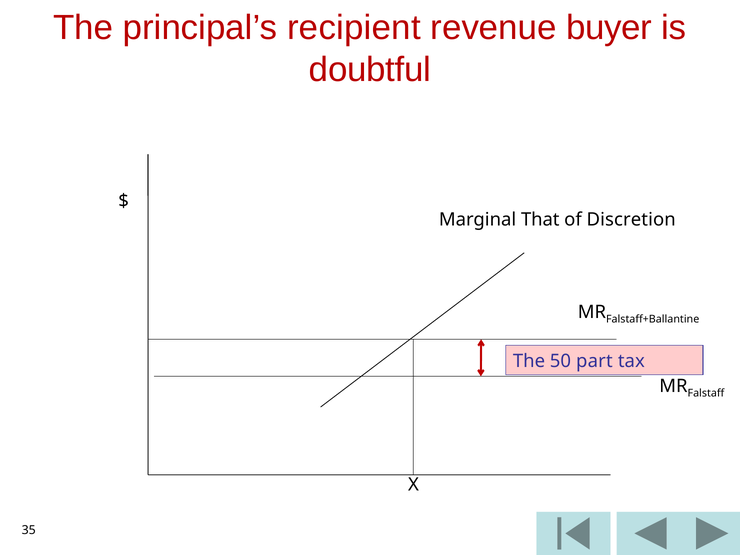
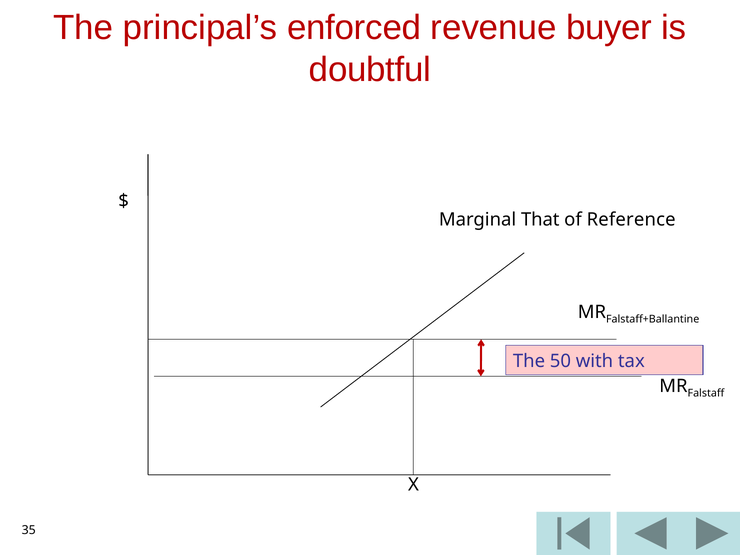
recipient: recipient -> enforced (354, 28)
Discretion: Discretion -> Reference (631, 220)
part: part -> with (594, 361)
